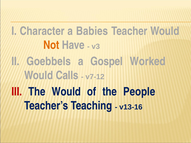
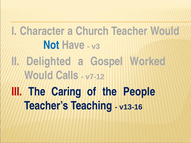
Babies: Babies -> Church (92, 31)
Not colour: orange -> blue (51, 45)
Goebbels: Goebbels -> Delighted (49, 61)
The Would: Would -> Caring (66, 92)
